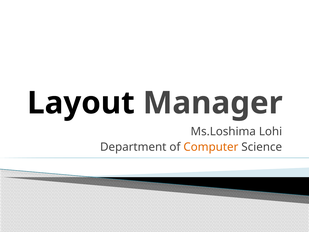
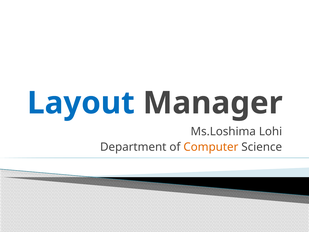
Layout colour: black -> blue (81, 103)
